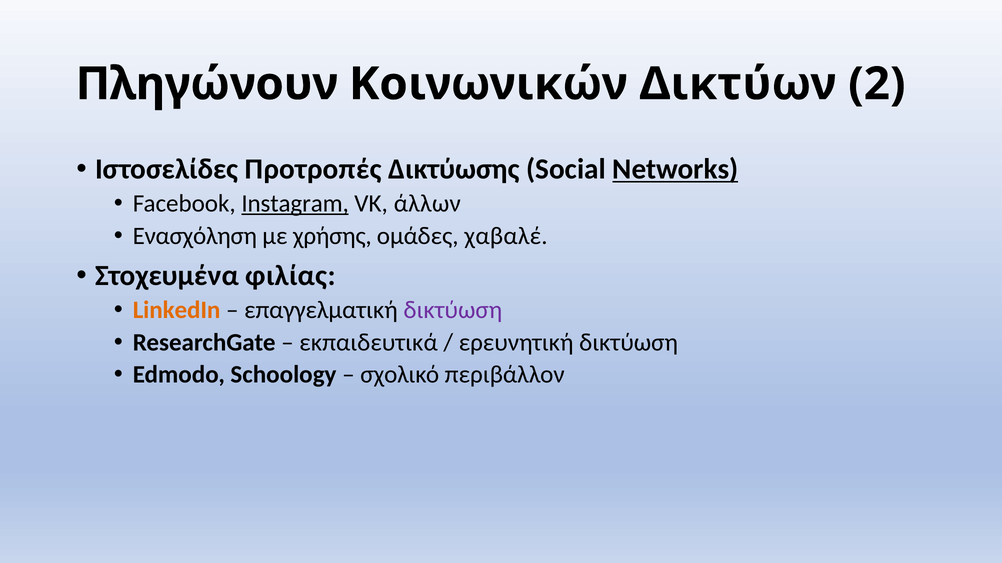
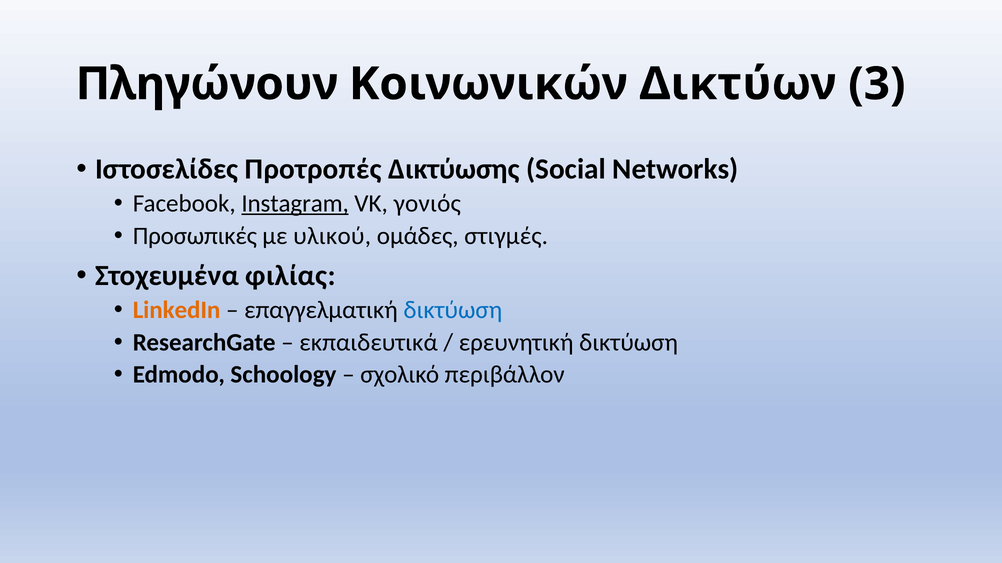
2: 2 -> 3 (877, 84)
Networks underline: present -> none (675, 169)
άλλων: άλλων -> γονιός (427, 204)
Ενασχόληση: Ενασχόληση -> Προσωπικές (195, 236)
χρήσης: χρήσης -> υλικού (332, 236)
χαβαλέ: χαβαλέ -> στιγμές (506, 236)
δικτύωση colour: purple -> blue (453, 310)
